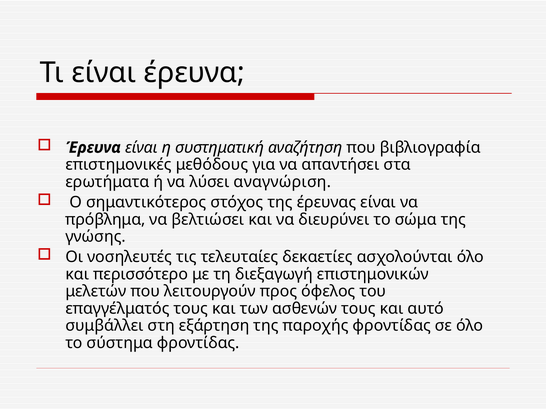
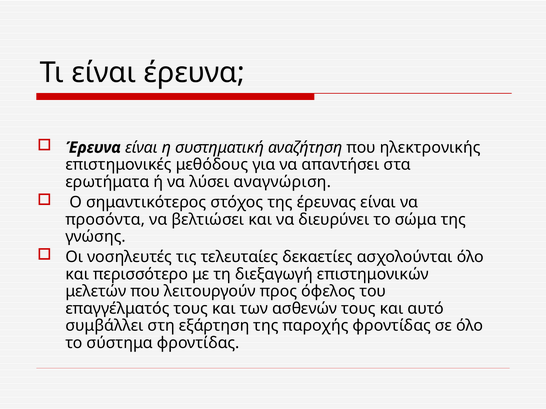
βιβλιογραφία: βιβλιογραφία -> ηλεκτρονικής (430, 148)
πρόβλημα: πρόβλημα -> προσόντα (105, 220)
